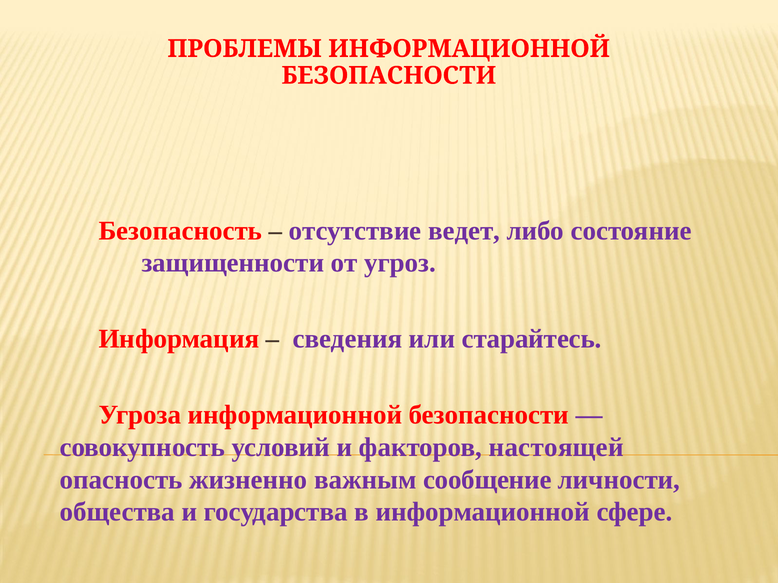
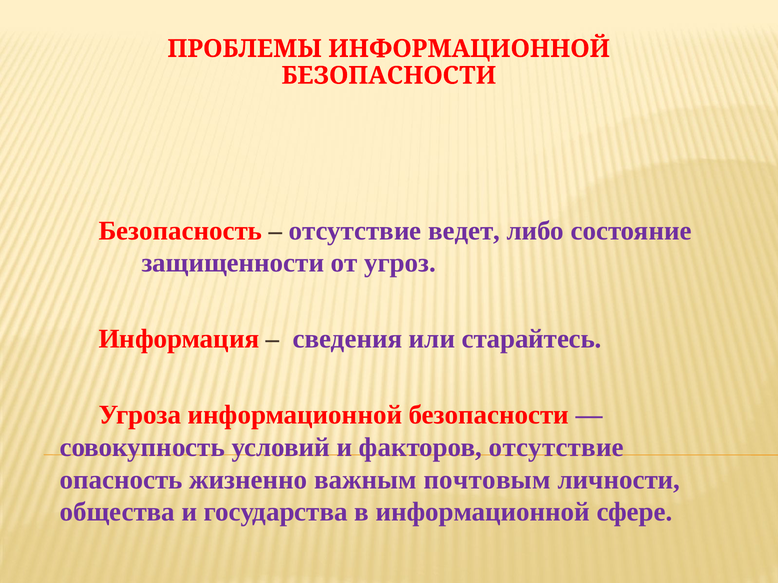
факторов настоящей: настоящей -> отсутствие (556, 448)
сообщение: сообщение -> почтовым (487, 480)
